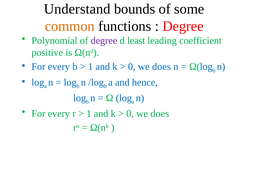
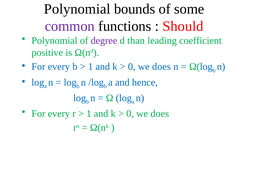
Understand: Understand -> Polynomial (77, 9)
common colour: orange -> purple (70, 26)
Degree: Degree -> Should (183, 26)
least: least -> than (136, 41)
